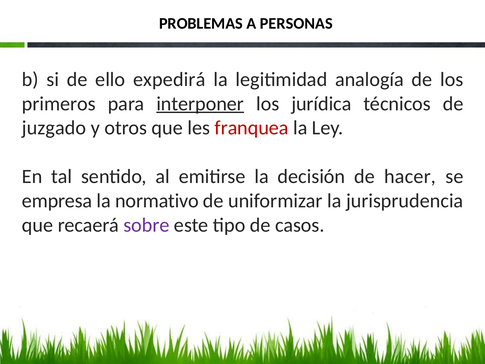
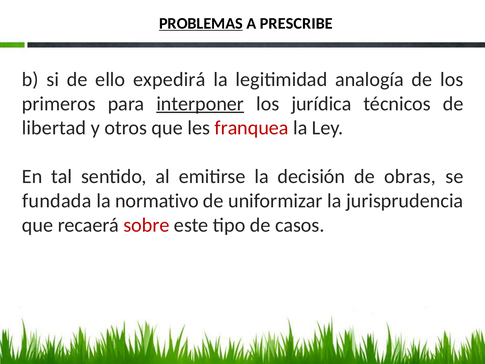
PROBLEMAS underline: none -> present (201, 23)
PERSONAS: PERSONAS -> PRESCRIBE (296, 23)
juzgado: juzgado -> libertad (54, 128)
hacer: hacer -> obras (410, 176)
empresa: empresa -> fundada (57, 201)
sobre colour: purple -> red (146, 225)
